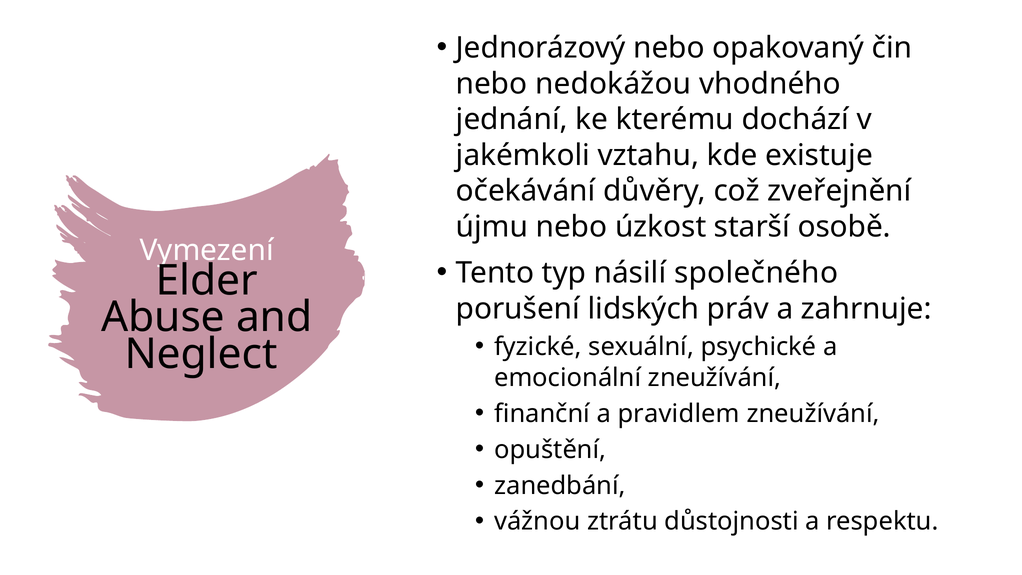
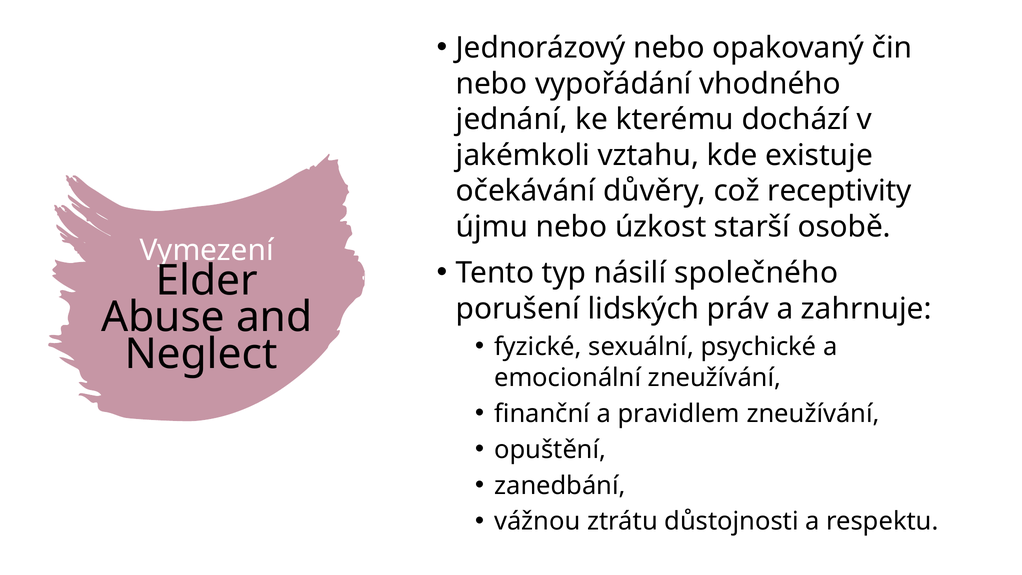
nedokážou: nedokážou -> vypořádání (613, 84)
zveřejnění: zveřejnění -> receptivity (840, 191)
